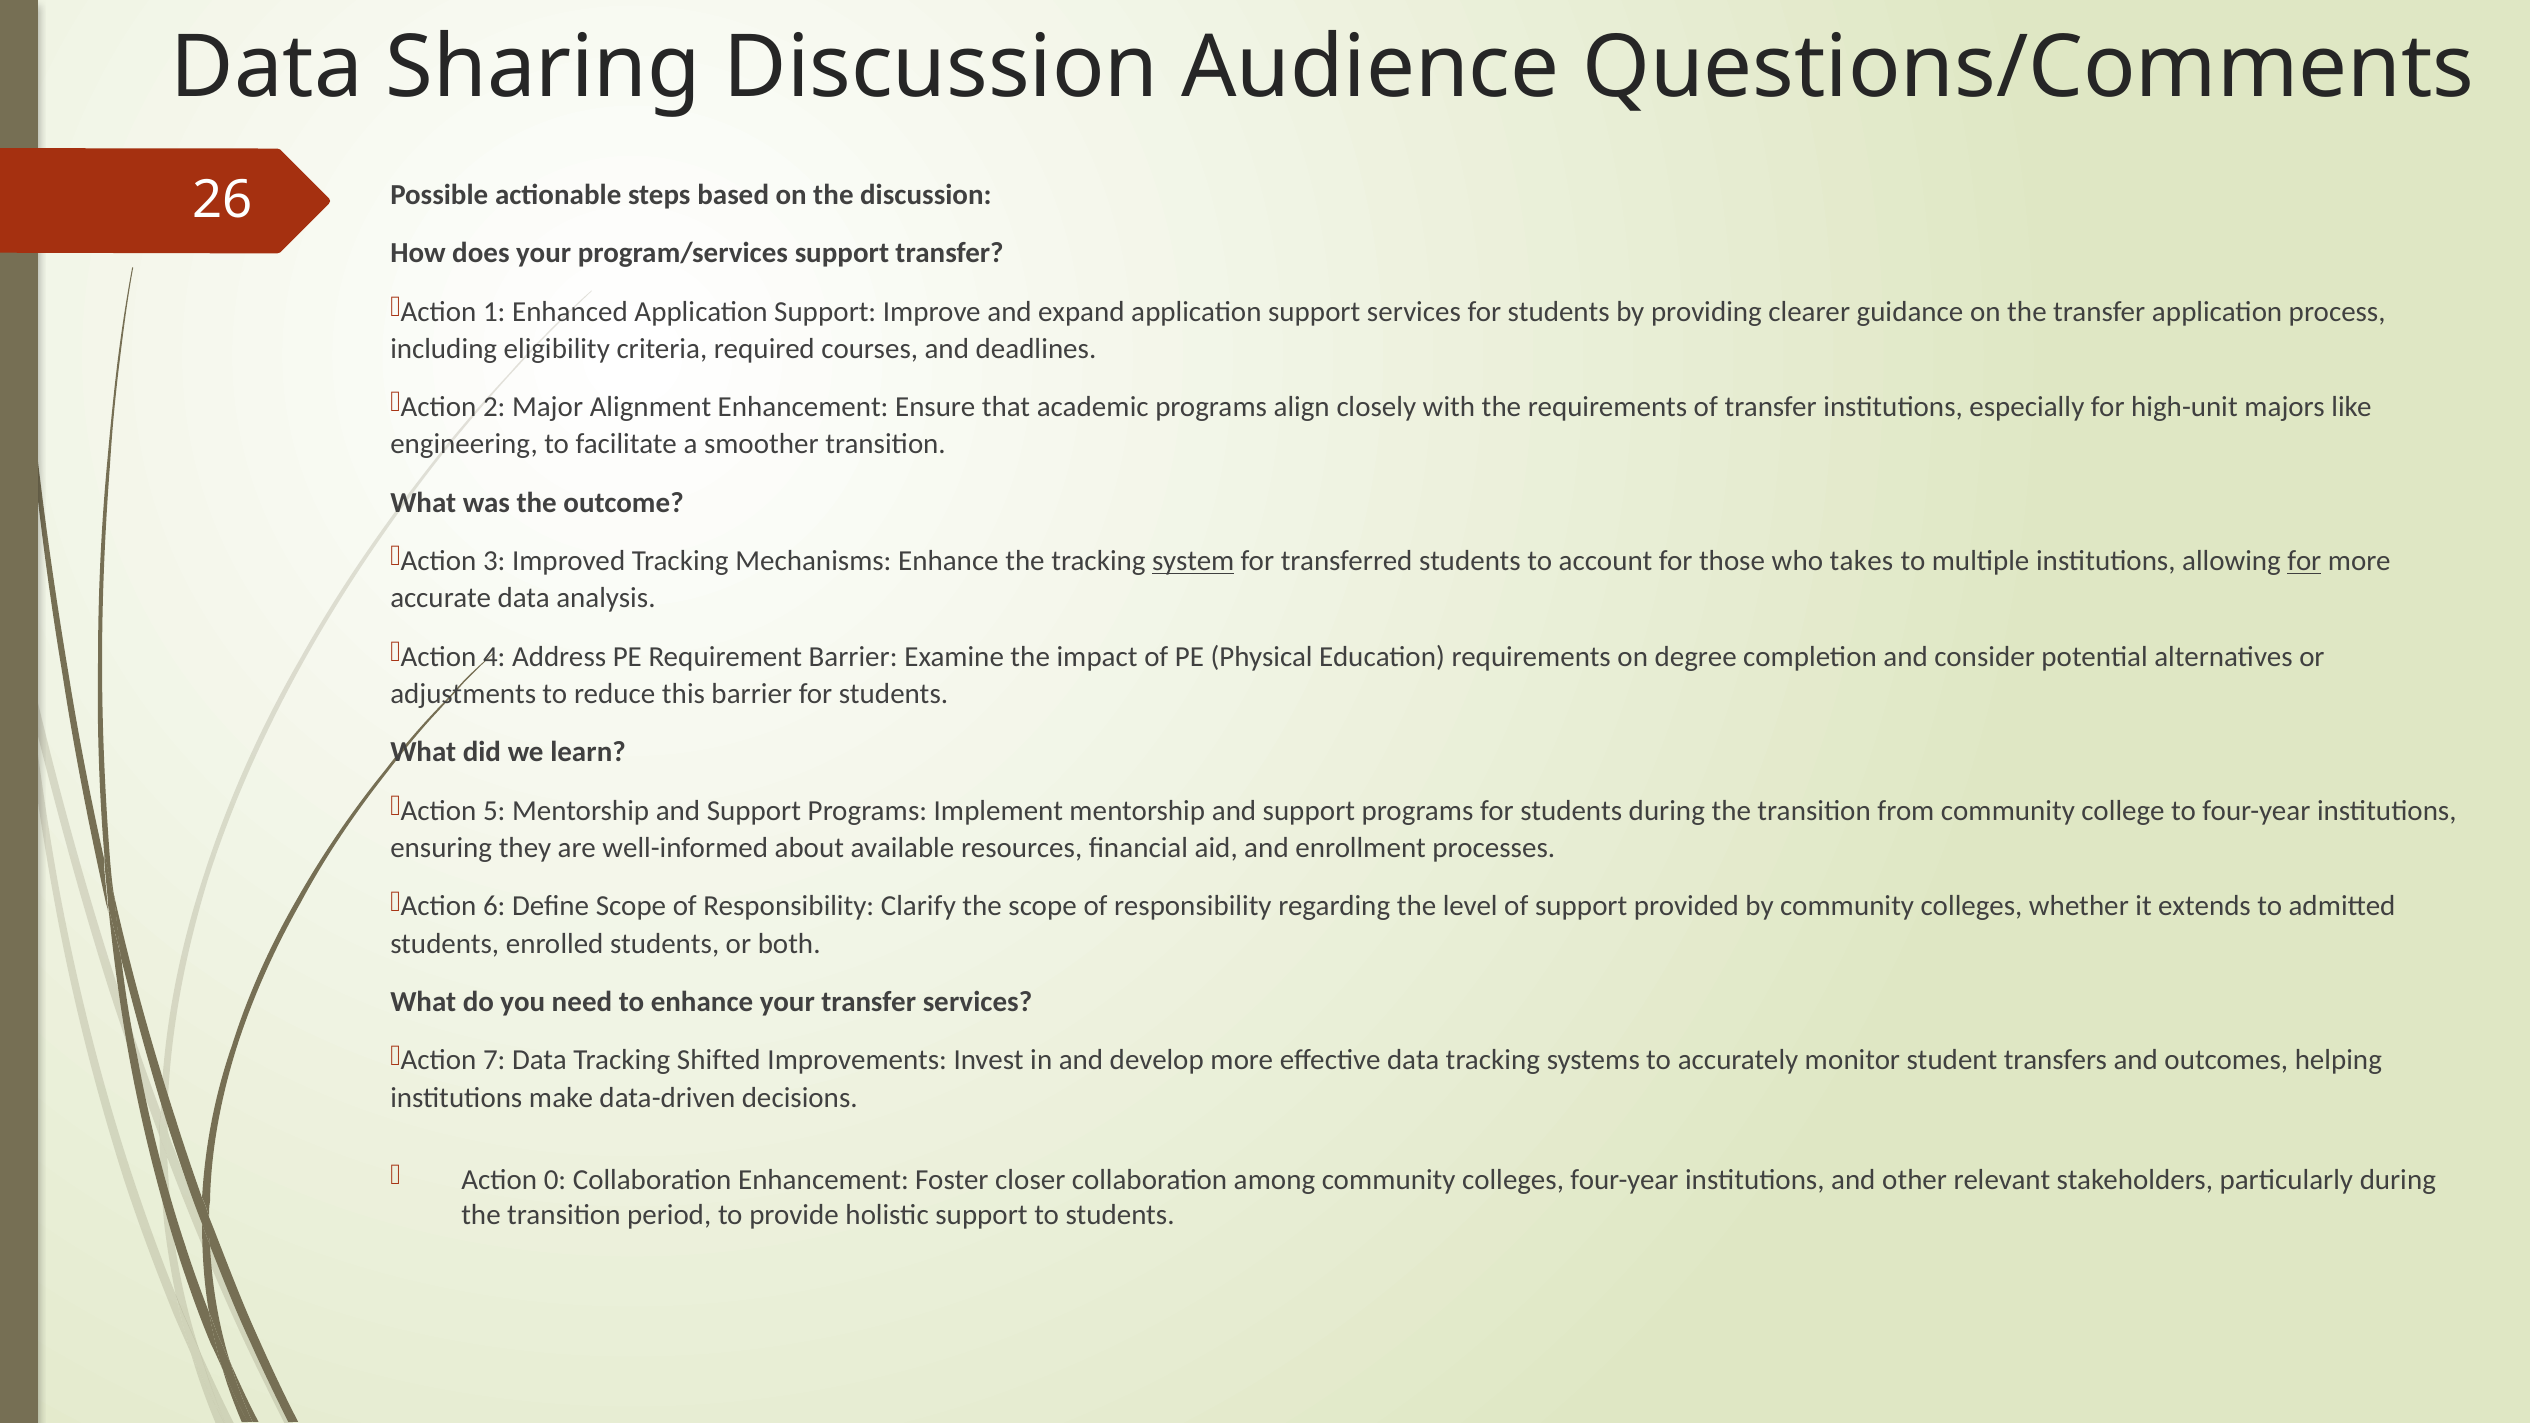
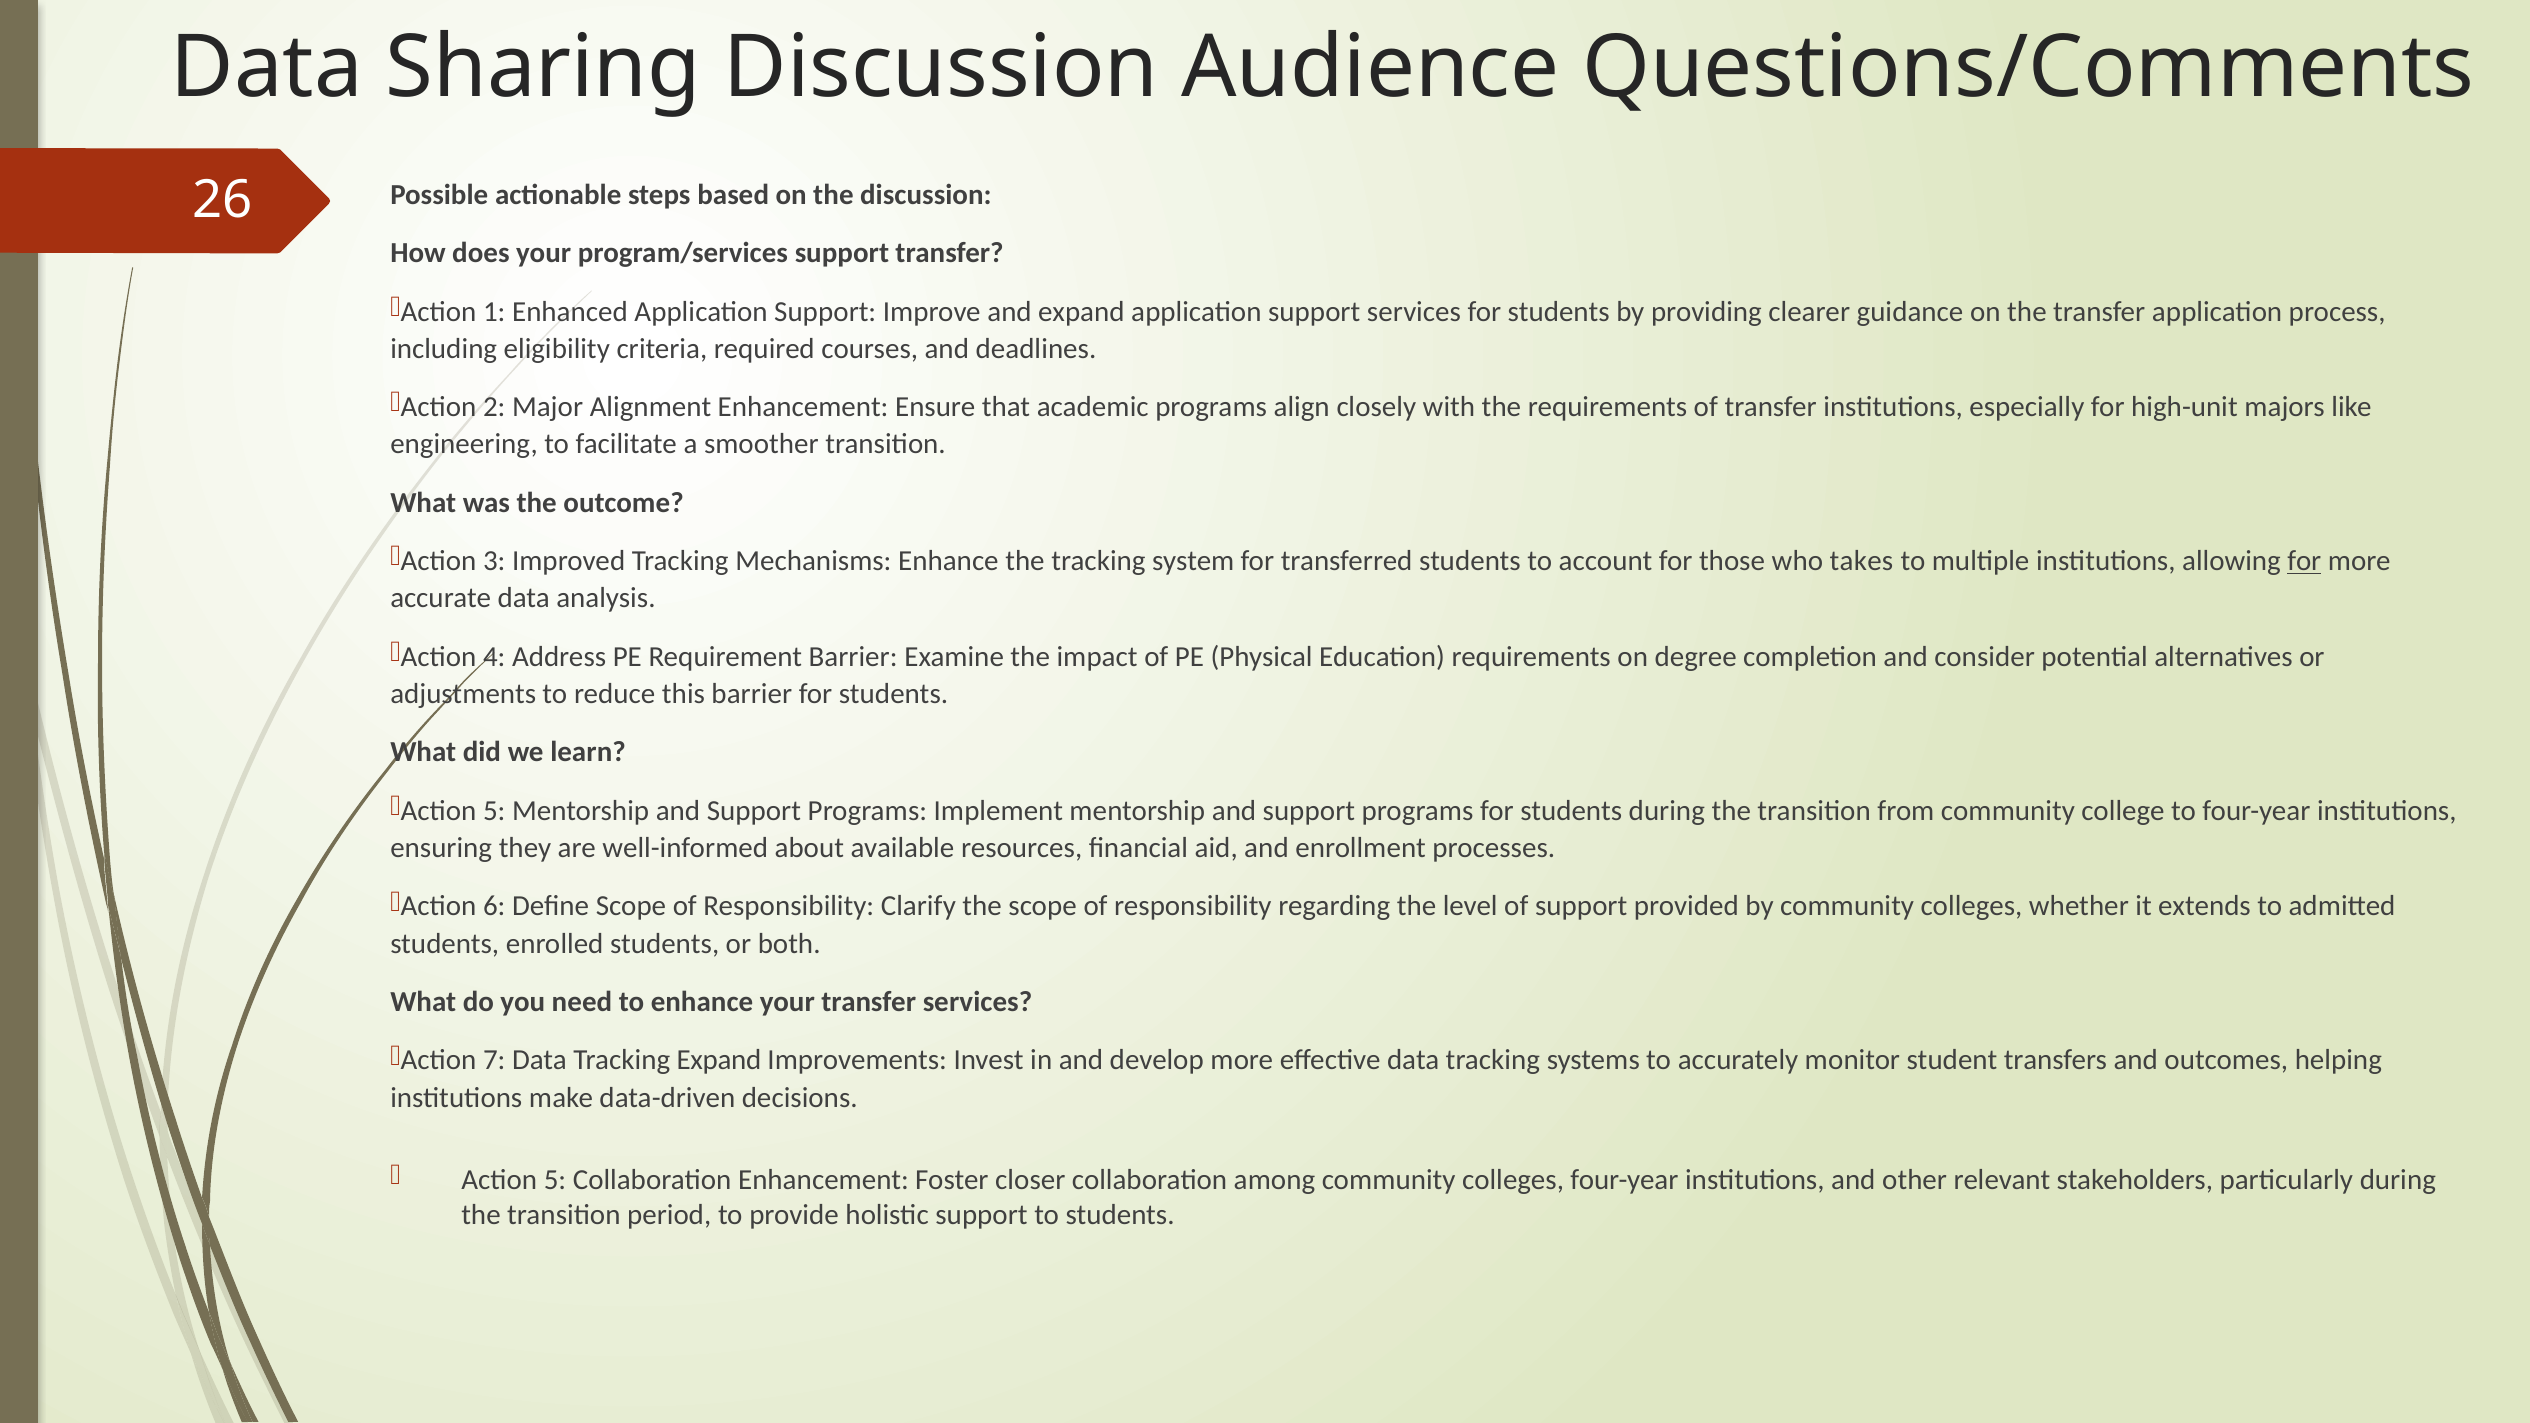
system underline: present -> none (1193, 561)
Tracking Shifted: Shifted -> Expand (719, 1060)
Action 0: 0 -> 5 (555, 1180)
